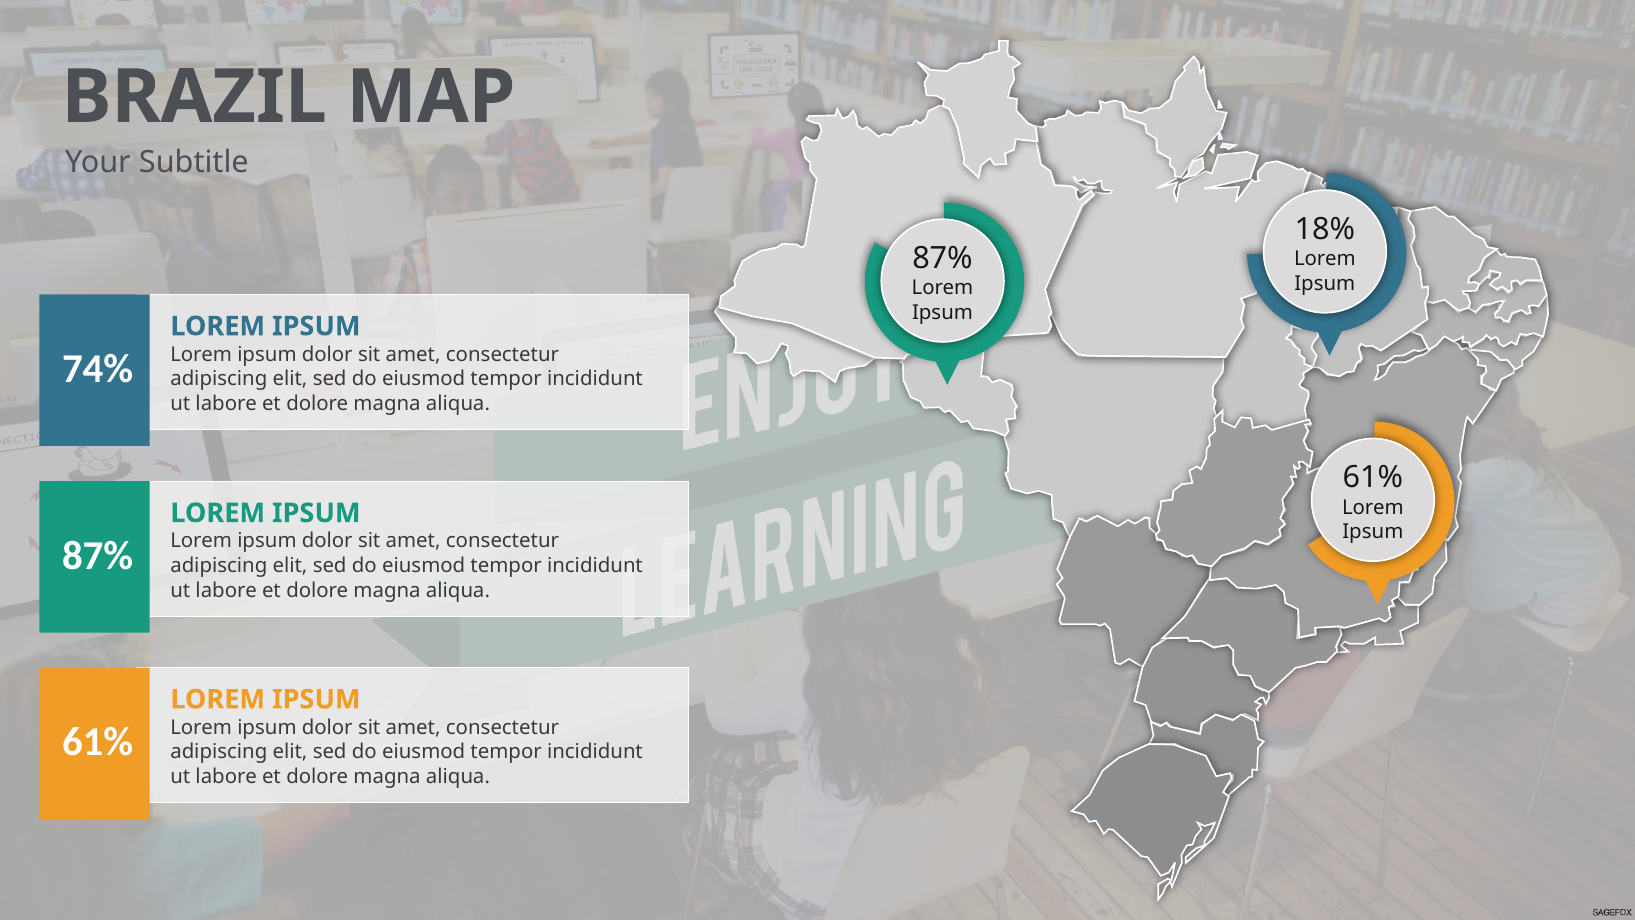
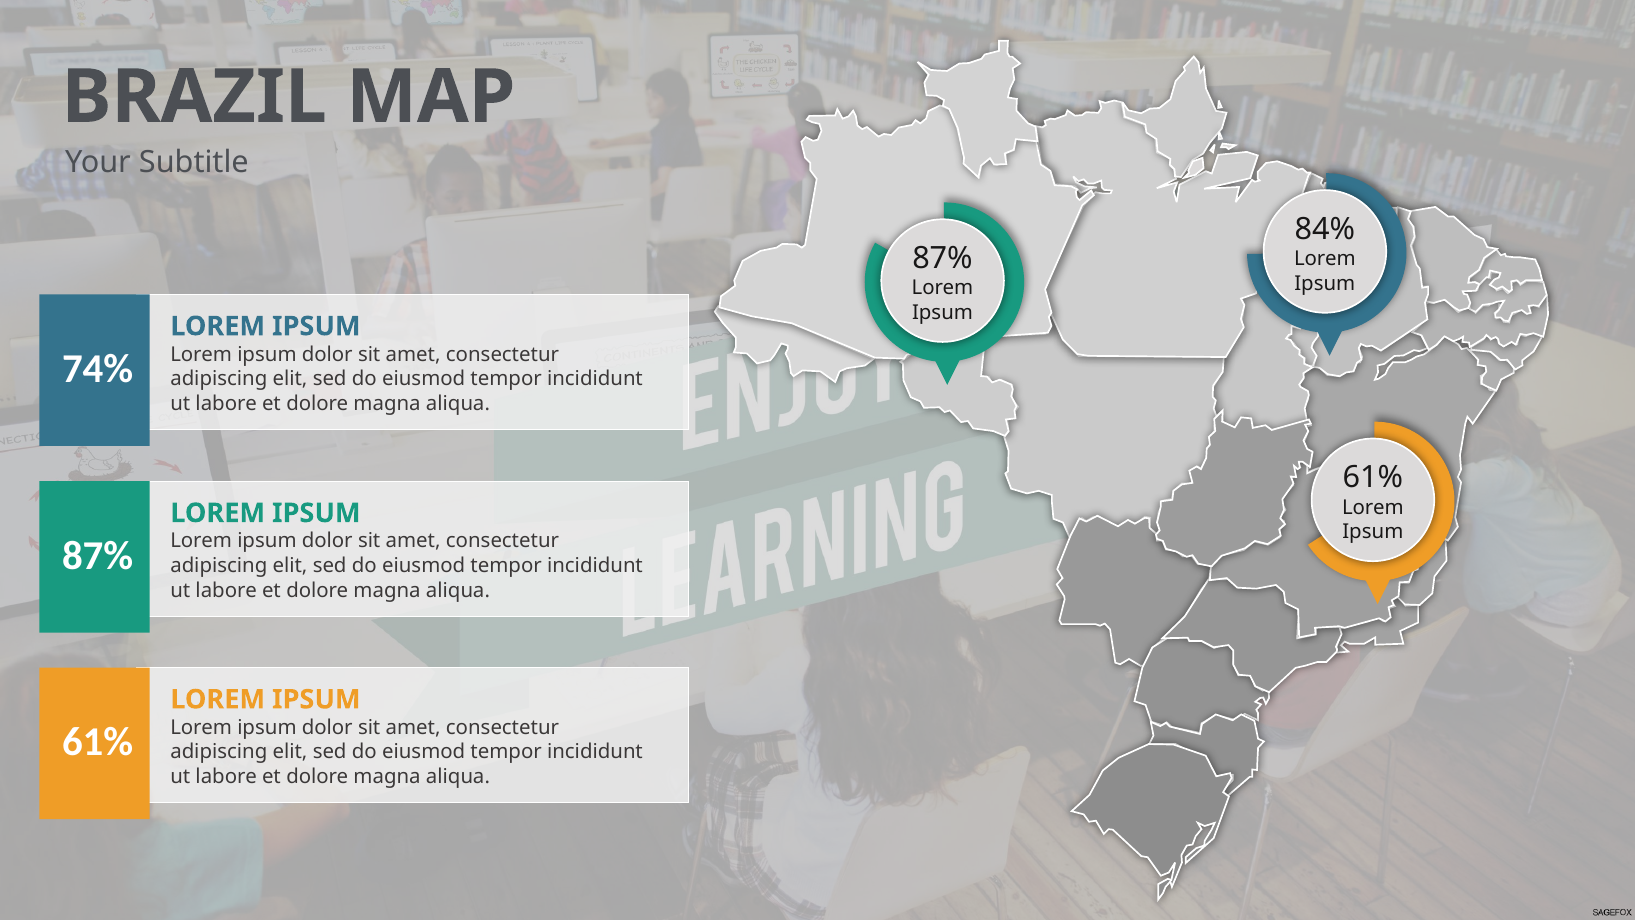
18%: 18% -> 84% (1325, 229)
